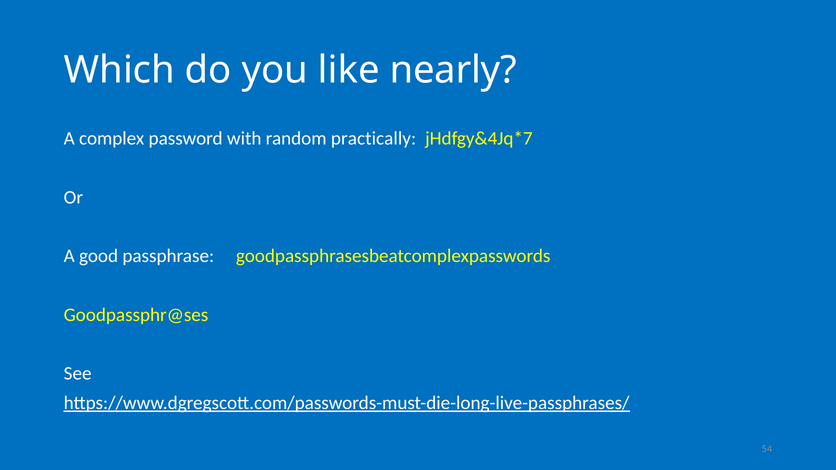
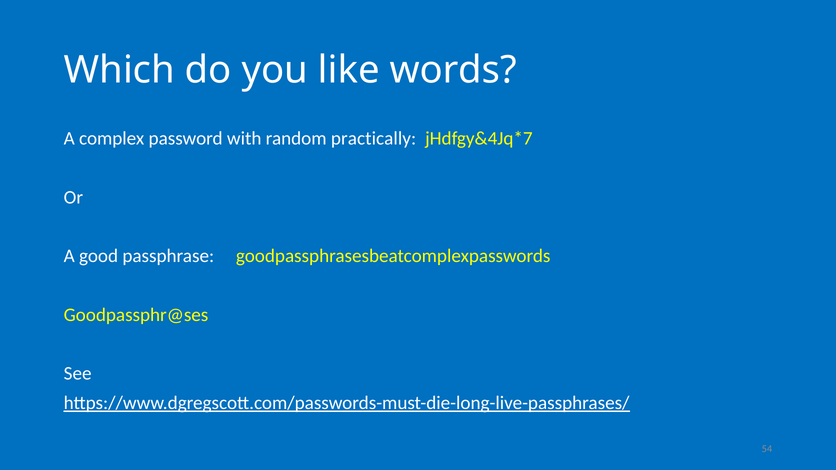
nearly: nearly -> words (453, 70)
